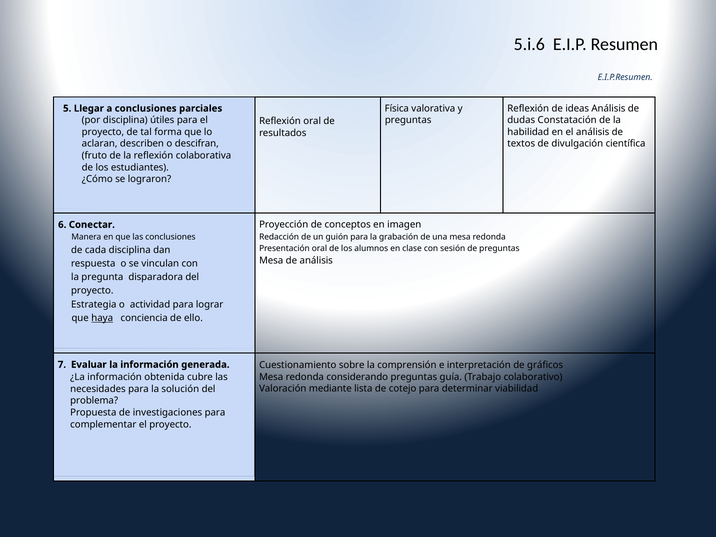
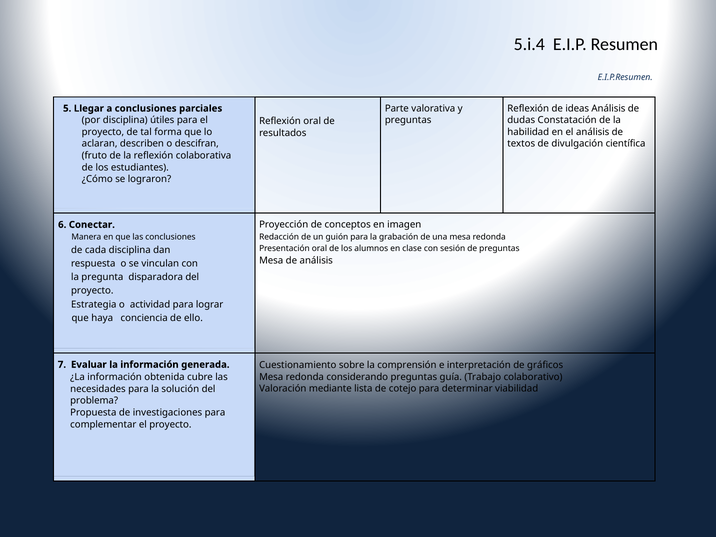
5.i.6: 5.i.6 -> 5.i.4 (529, 44)
Física: Física -> Parte (397, 108)
haya underline: present -> none (102, 318)
